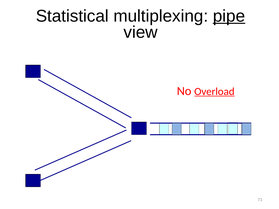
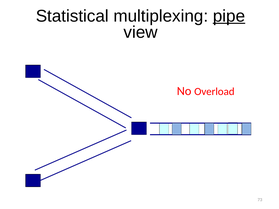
Overload underline: present -> none (214, 92)
